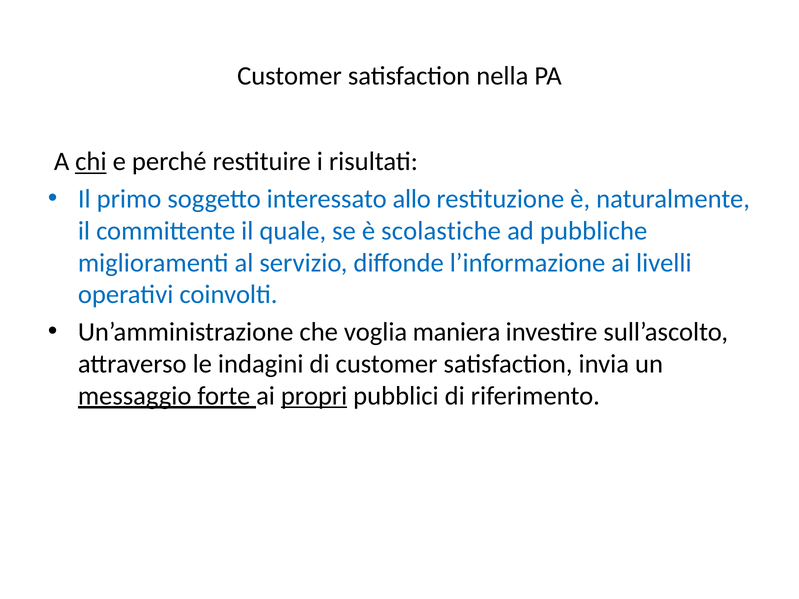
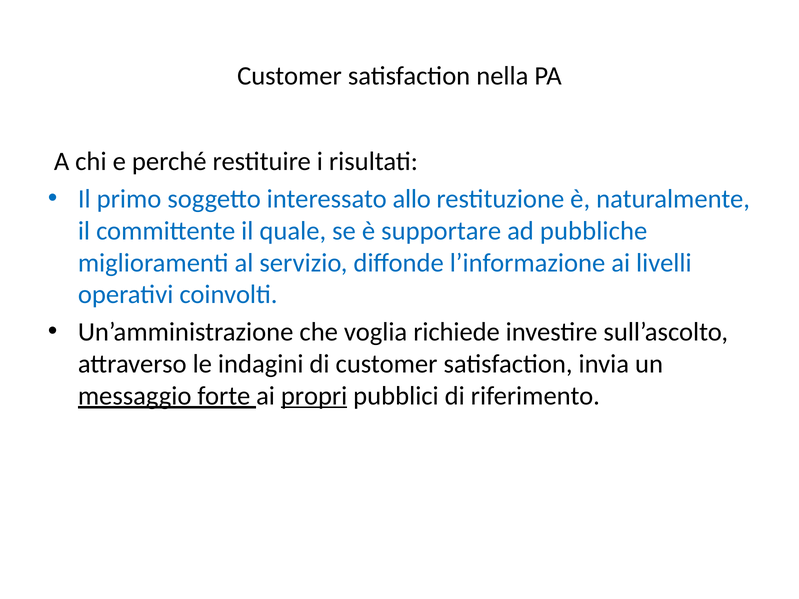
chi underline: present -> none (91, 162)
scolastiche: scolastiche -> supportare (441, 231)
maniera: maniera -> richiede (457, 332)
